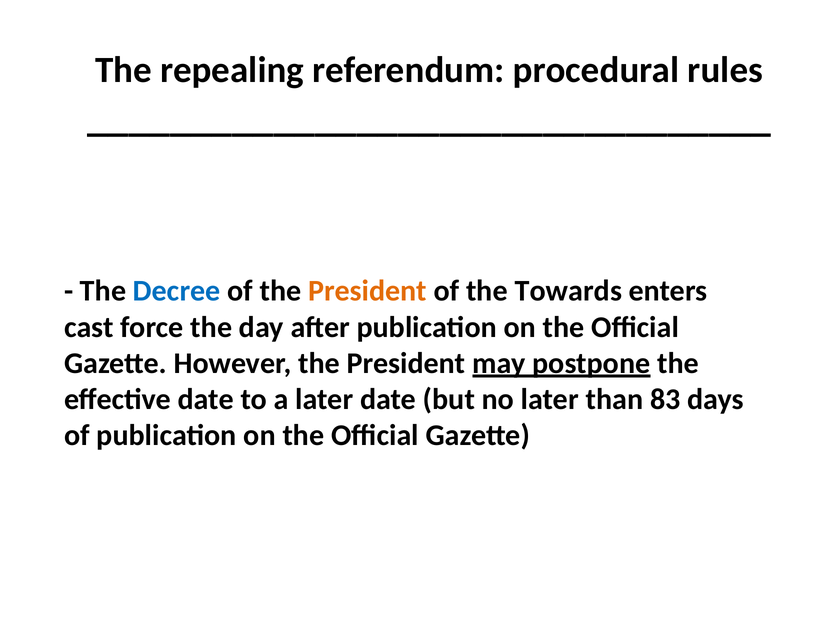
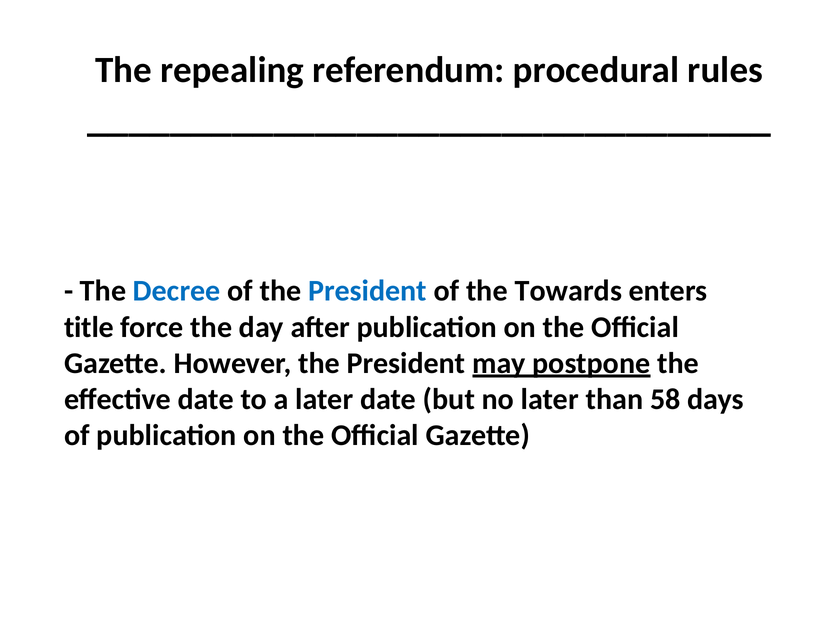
President colour: orange -> blue (368, 291)
cast: cast -> title (89, 328)
83: 83 -> 58 (665, 400)
